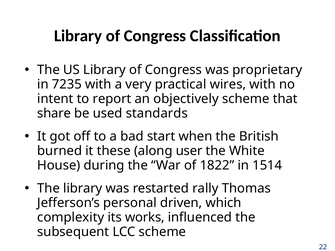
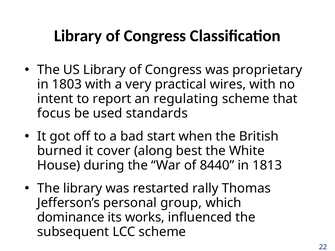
7235: 7235 -> 1803 (67, 84)
objectively: objectively -> regulating (186, 99)
share: share -> focus (54, 114)
these: these -> cover (114, 151)
user: user -> best (189, 151)
1822: 1822 -> 8440 (217, 166)
1514: 1514 -> 1813 (267, 166)
driven: driven -> group (181, 203)
complexity: complexity -> dominance (71, 218)
